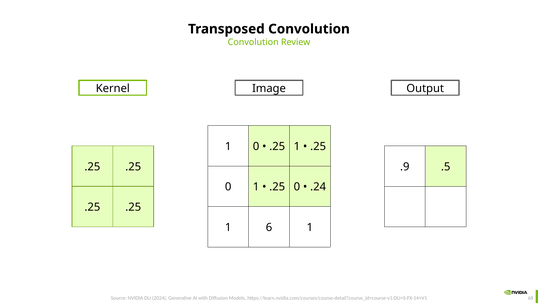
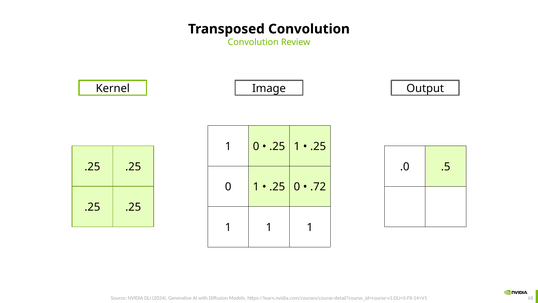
.9: .9 -> .0 (405, 167)
.24: .24 -> .72 (318, 187)
6: 6 -> 1 (269, 227)
